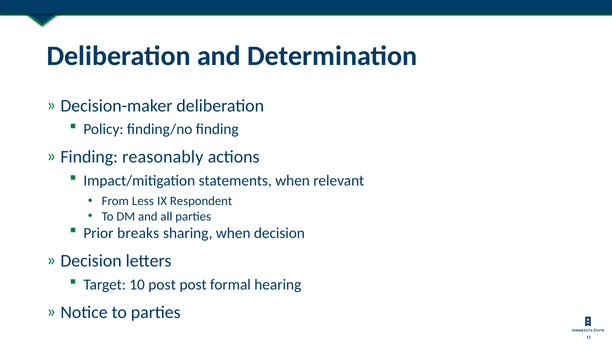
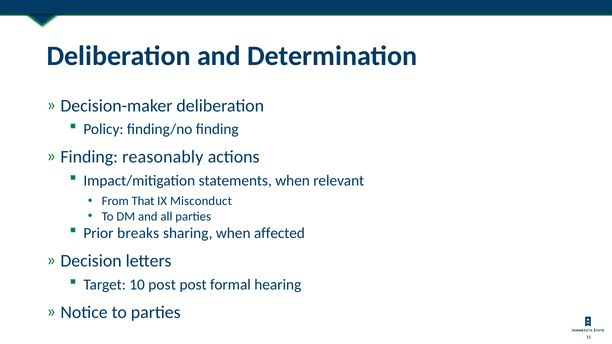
Less: Less -> That (143, 201)
Respondent: Respondent -> Misconduct (201, 201)
when decision: decision -> affected (279, 234)
